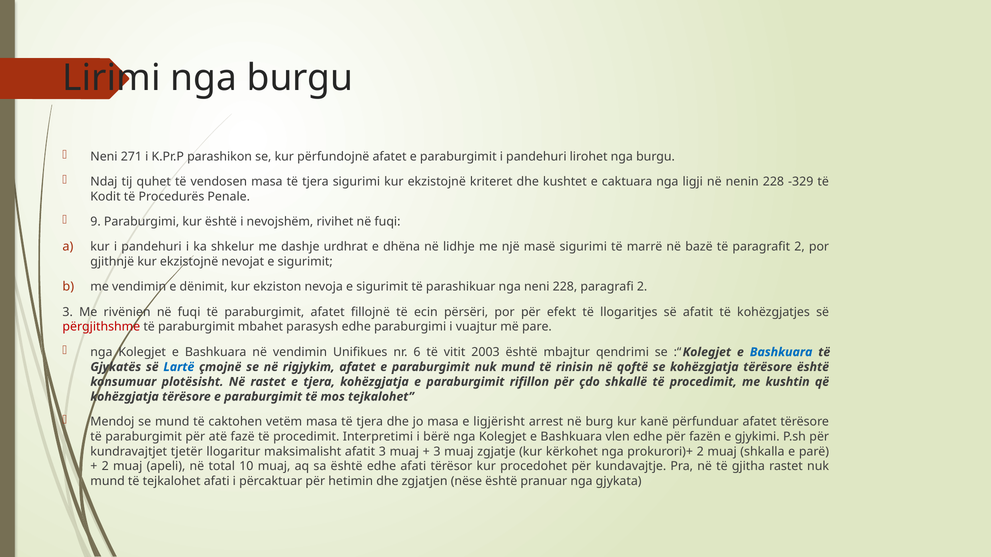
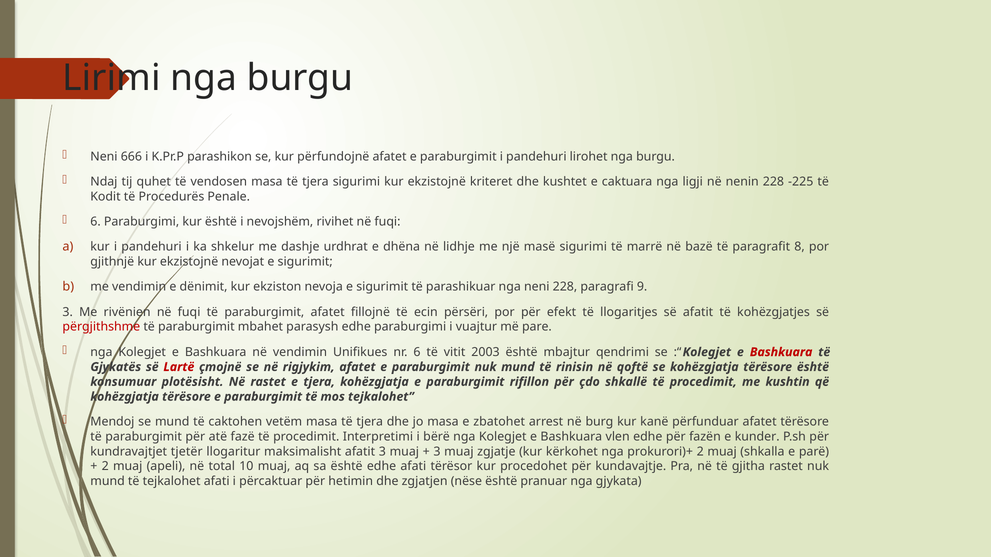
271: 271 -> 666 (131, 157)
-329: -329 -> -225 (801, 182)
9: 9 -> 6 (96, 222)
paragrafit 2: 2 -> 8 (800, 247)
paragrafi 2: 2 -> 9 (642, 287)
Bashkuara colour: blue -> red (781, 352)
Lartë colour: blue -> red (179, 367)
ligjërisht: ligjërisht -> zbatohet (499, 422)
gjykimi: gjykimi -> kunder (757, 437)
